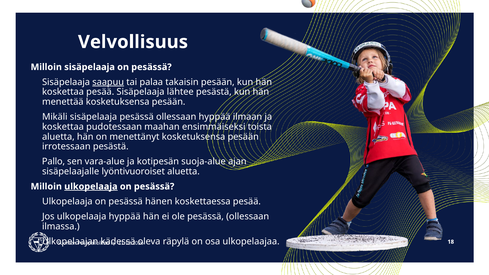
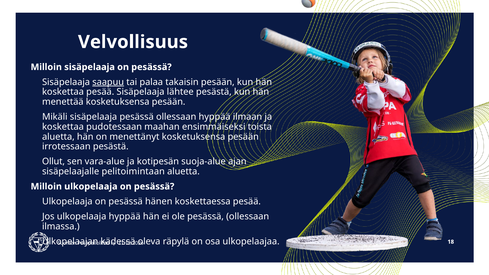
Pallo: Pallo -> Ollut (53, 162)
lyöntivuoroiset: lyöntivuoroiset -> pelitoimintaan (133, 171)
ulkopelaaja underline: present -> none (91, 186)
